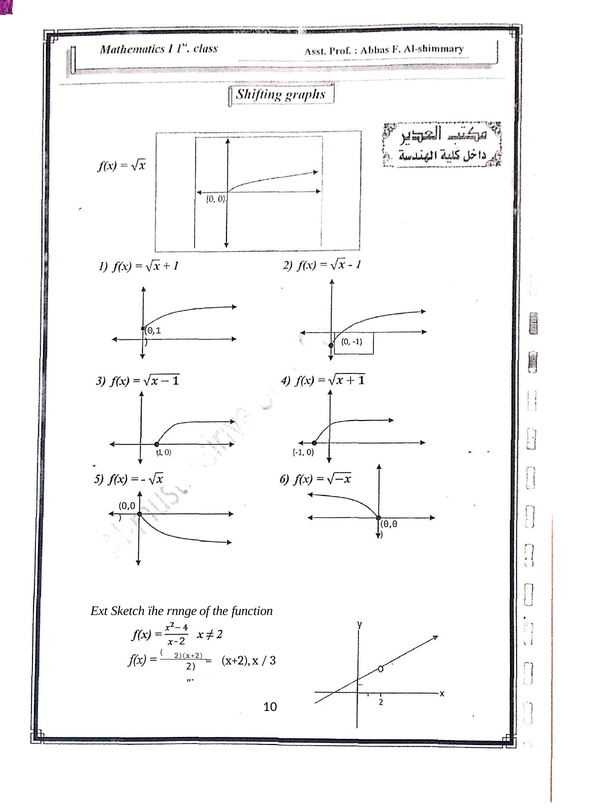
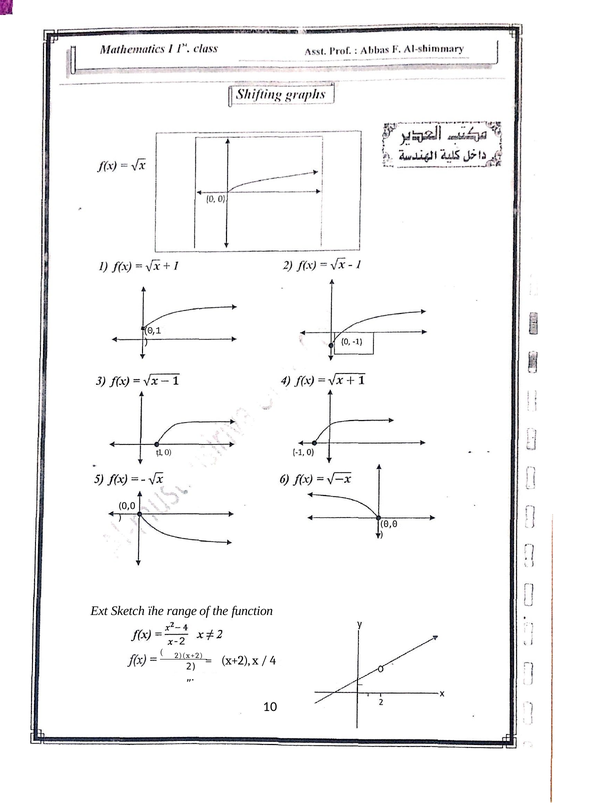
rnnge: rnnge -> range (182, 611)
3: 3 -> 4 (273, 660)
